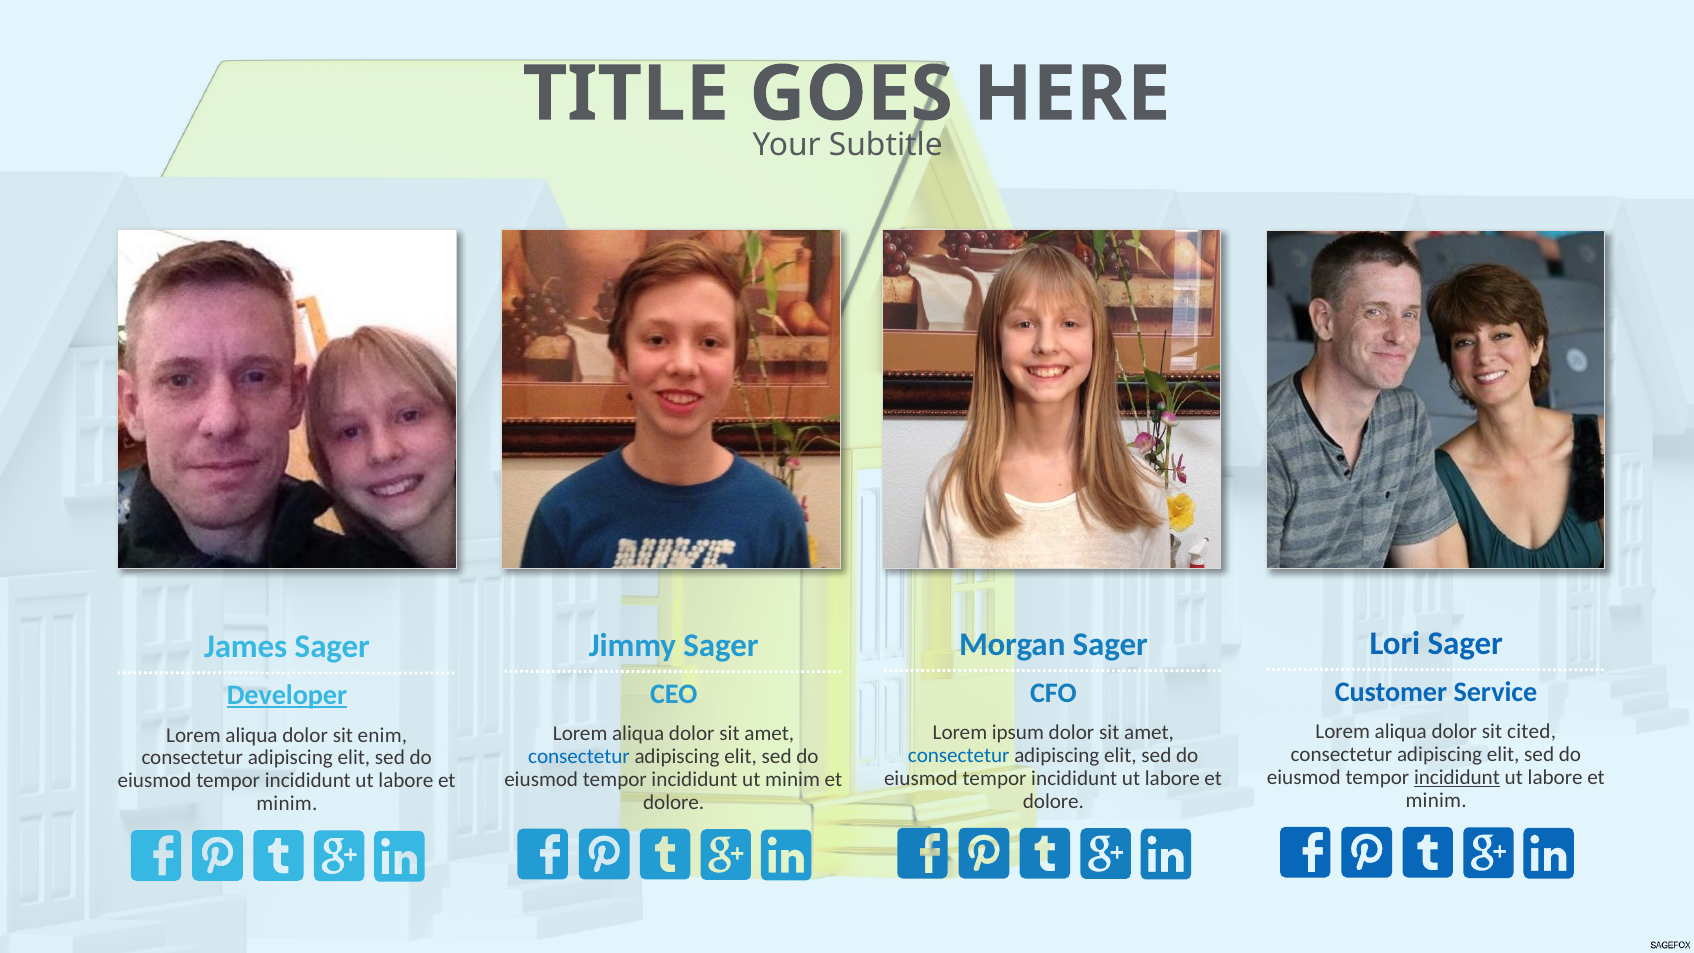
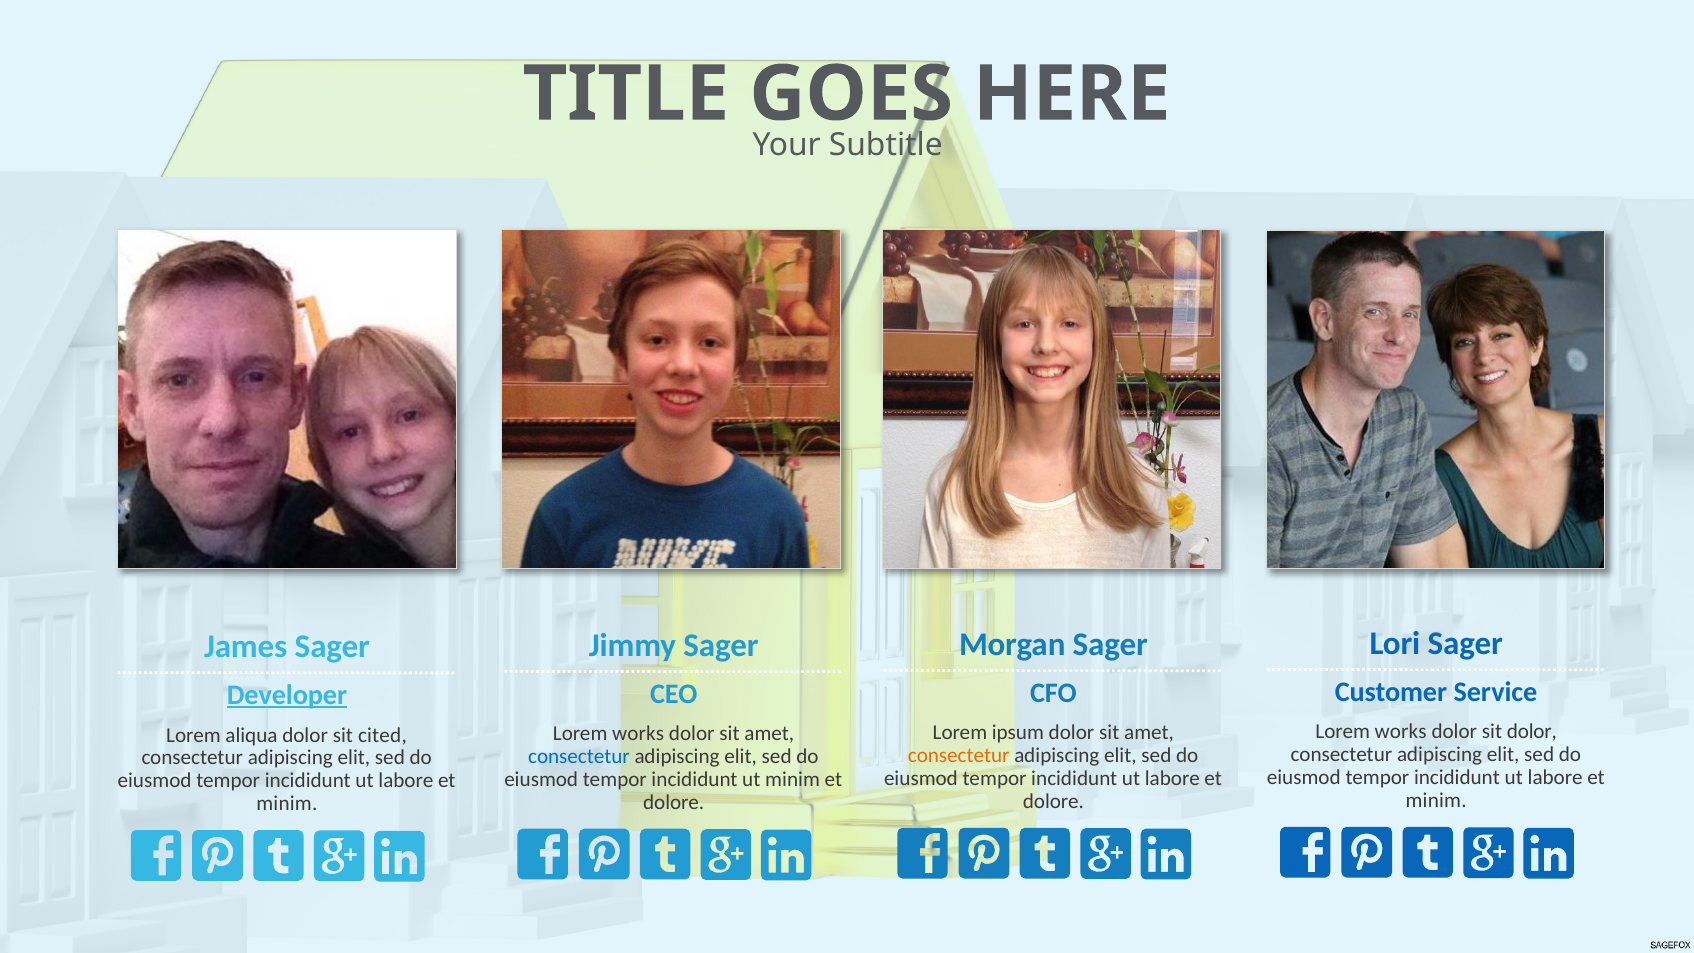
aliqua: aliqua -> works (1401, 732)
sit cited: cited -> dolor (1532, 732)
aliqua: aliqua -> works (638, 734)
enim: enim -> cited (382, 735)
consectetur colour: blue -> orange (959, 756)
incididunt underline: present -> none (1457, 777)
